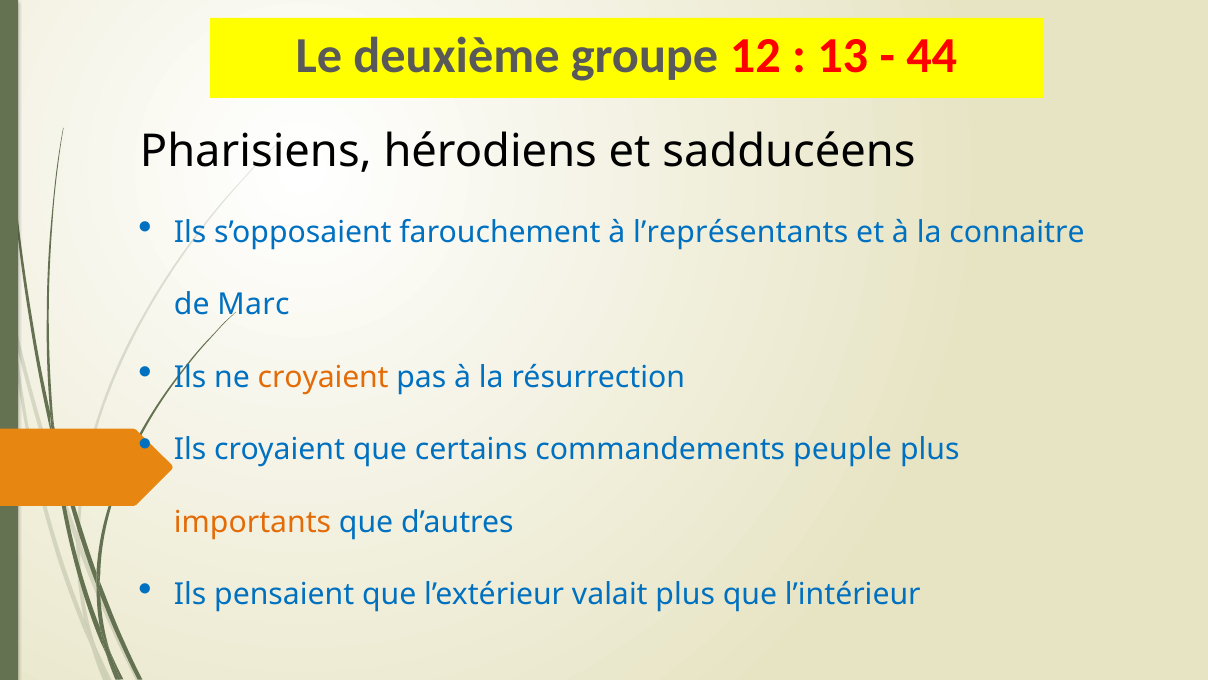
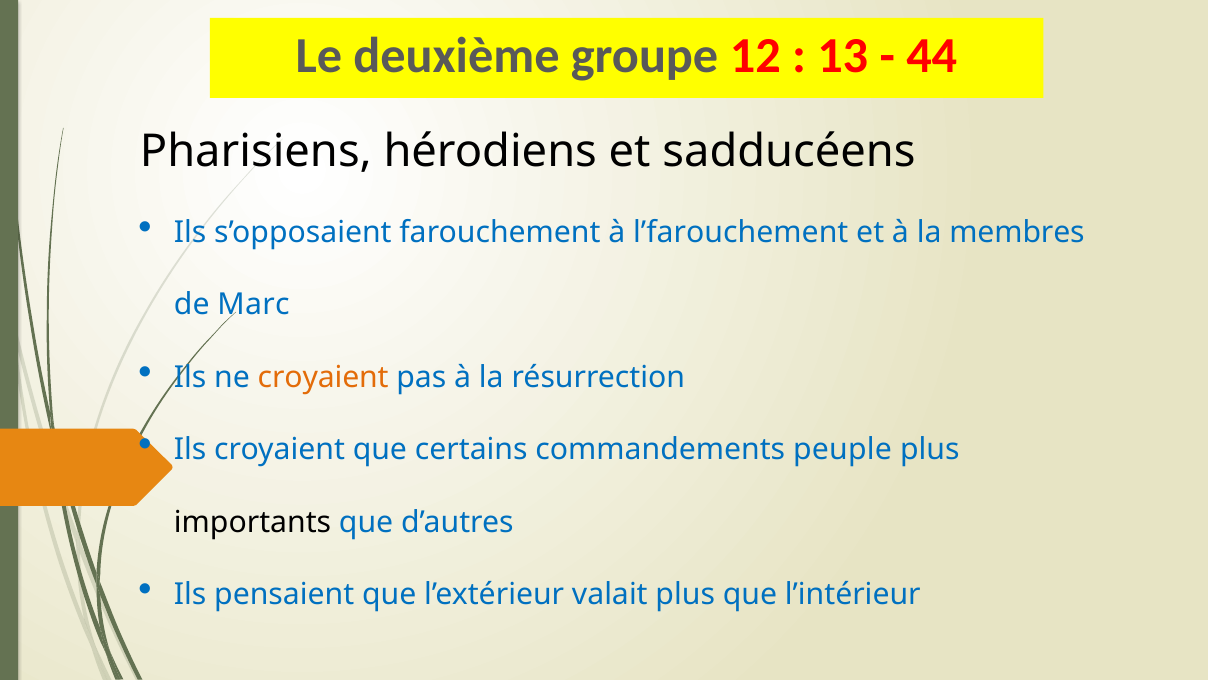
l’représentants: l’représentants -> l’farouchement (741, 232)
connaitre: connaitre -> membres (1017, 232)
importants colour: orange -> black (253, 522)
